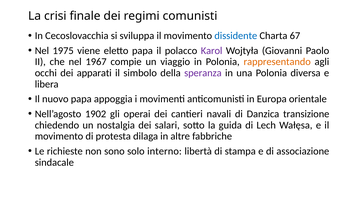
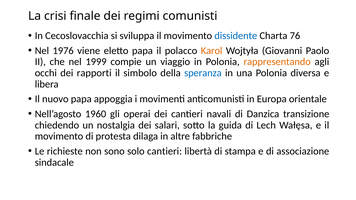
67: 67 -> 76 (295, 36)
1975: 1975 -> 1976 (63, 51)
Karol colour: purple -> orange (212, 51)
1967: 1967 -> 1999 (96, 62)
apparati: apparati -> rapporti (94, 73)
speranza colour: purple -> blue (203, 73)
1902: 1902 -> 1960 (96, 114)
solo interno: interno -> cantieri (165, 151)
